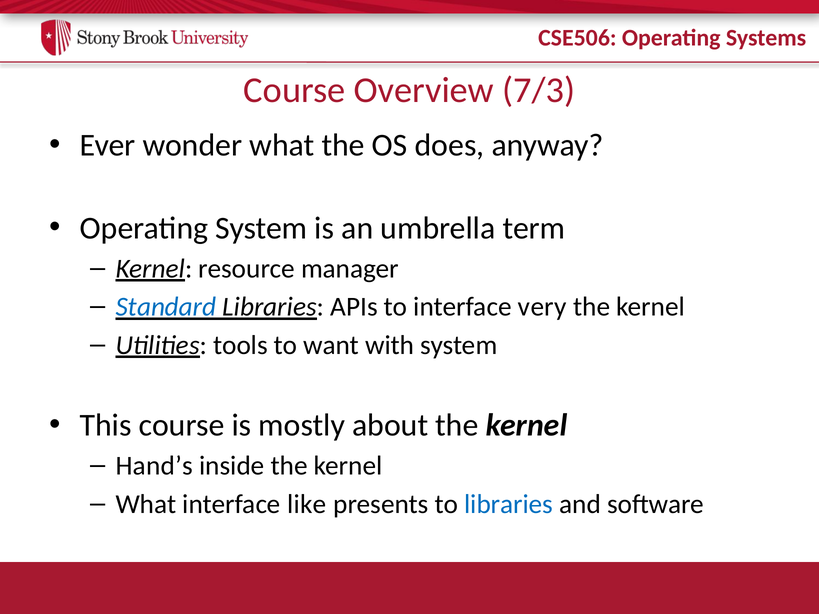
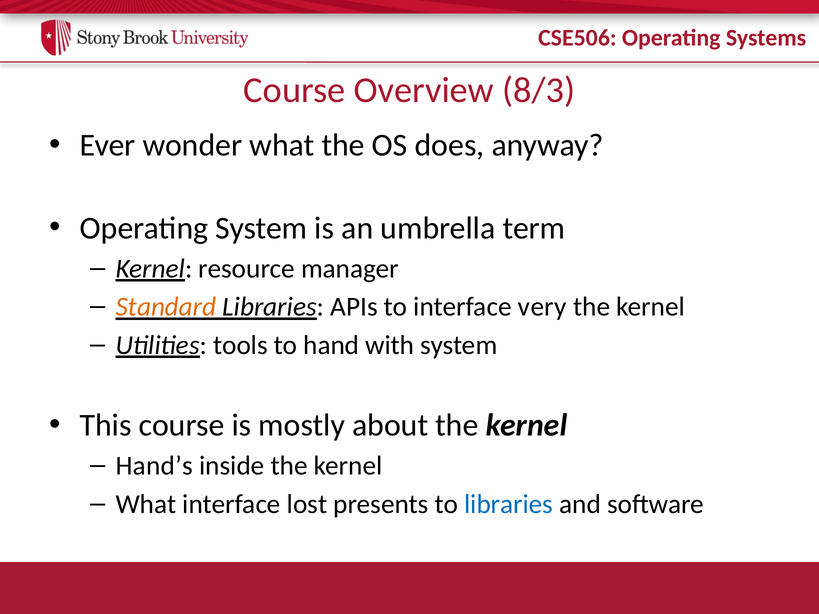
7/3: 7/3 -> 8/3 (539, 90)
Standard colour: blue -> orange (166, 307)
want: want -> hand (331, 345)
like: like -> lost (307, 504)
